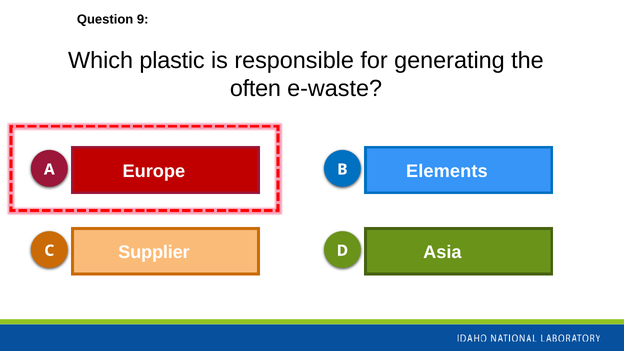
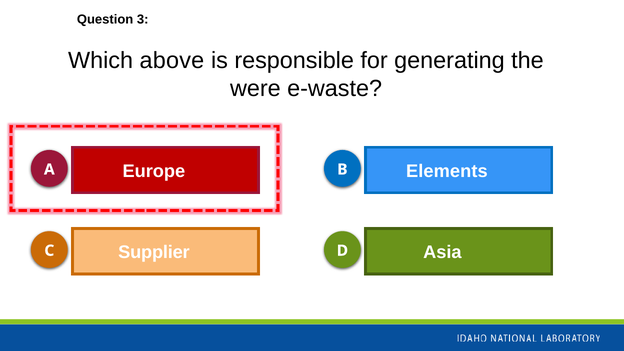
9: 9 -> 3 (143, 20)
plastic: plastic -> above (172, 61)
often: often -> were (255, 89)
